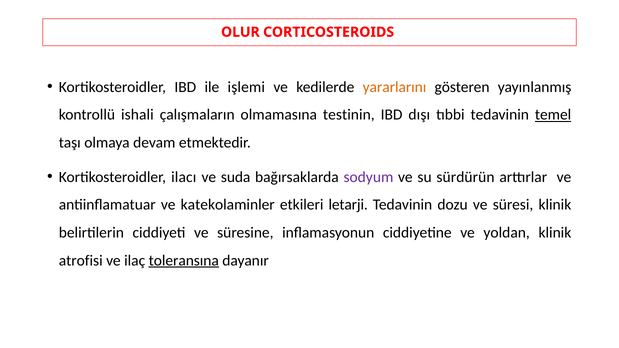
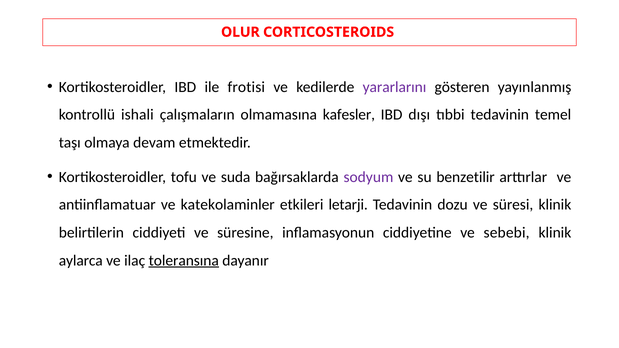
işlemi: işlemi -> frotisi (246, 87)
yararlarını colour: orange -> purple (394, 87)
testinin: testinin -> kafesler (349, 115)
temel underline: present -> none (553, 115)
ilacı: ilacı -> tofu (184, 177)
sürdürün: sürdürün -> benzetilir (466, 177)
yoldan: yoldan -> sebebi (507, 233)
atrofisi: atrofisi -> aylarca (81, 261)
